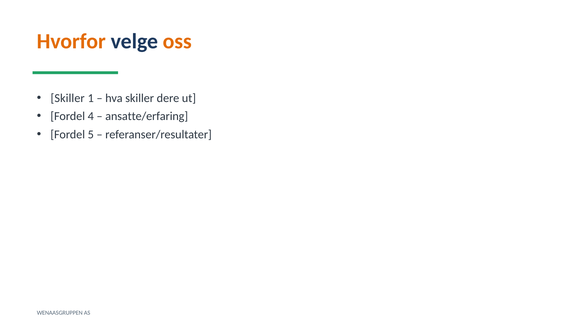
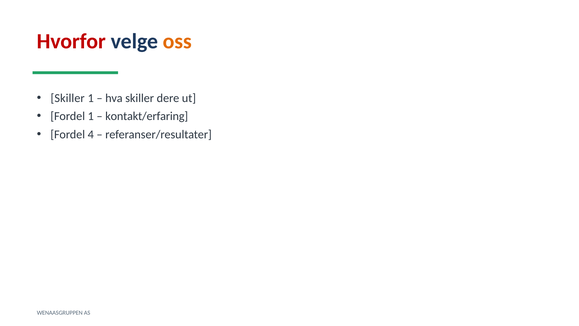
Hvorfor colour: orange -> red (71, 41)
Fordel 4: 4 -> 1 (91, 116)
ansatte/erfaring: ansatte/erfaring -> kontakt/erfaring (147, 116)
5: 5 -> 4 (91, 134)
